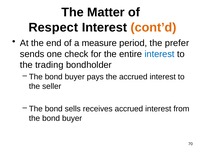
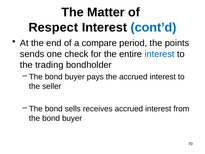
cont’d colour: orange -> blue (154, 27)
measure: measure -> compare (99, 43)
prefer: prefer -> points (177, 43)
